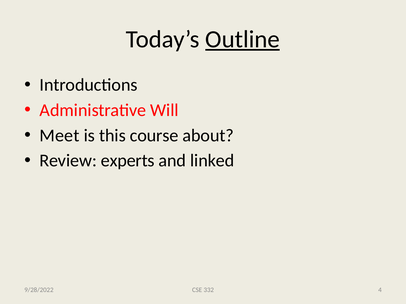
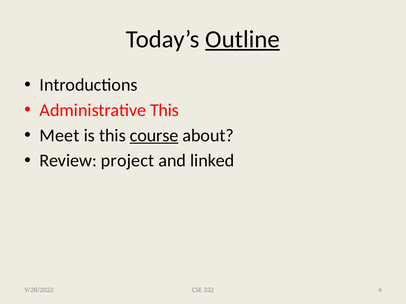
Administrative Will: Will -> This (165, 110)
course underline: none -> present (154, 136)
experts: experts -> project (128, 161)
